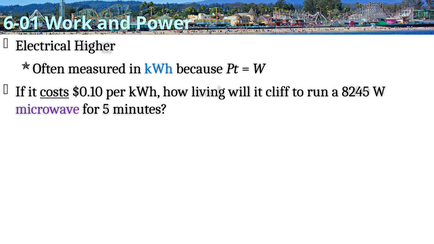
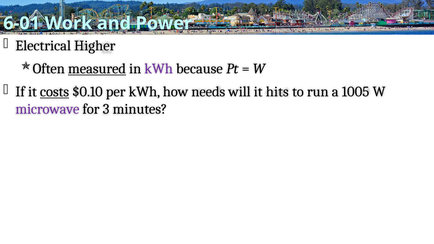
measured underline: none -> present (97, 69)
kWh colour: blue -> purple (159, 69)
living: living -> needs (208, 92)
cliff: cliff -> hits (277, 92)
8245: 8245 -> 1005 (356, 92)
5: 5 -> 3 (106, 109)
